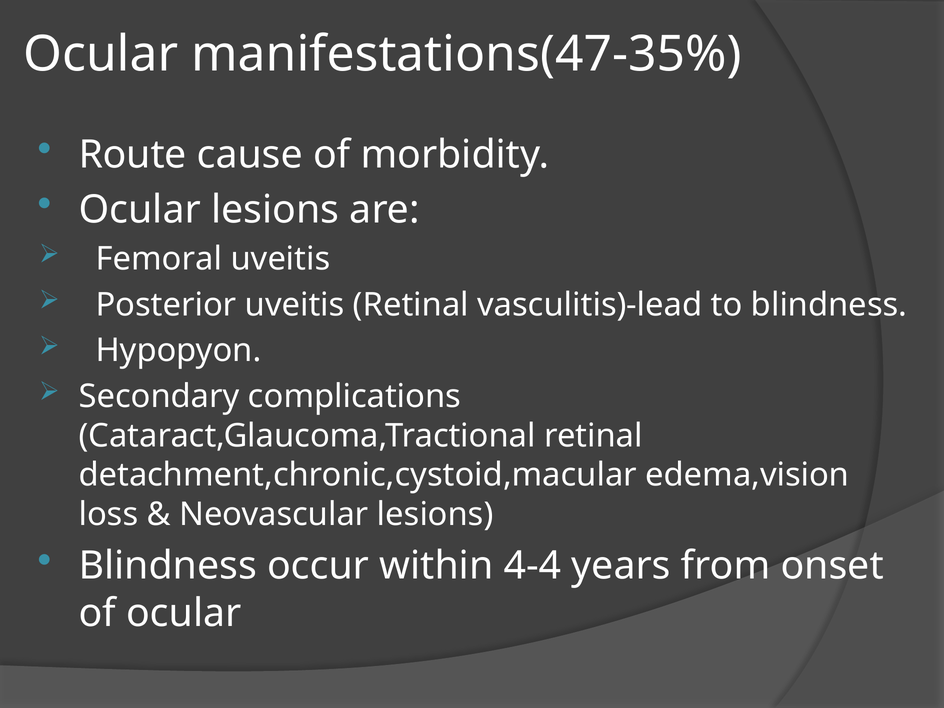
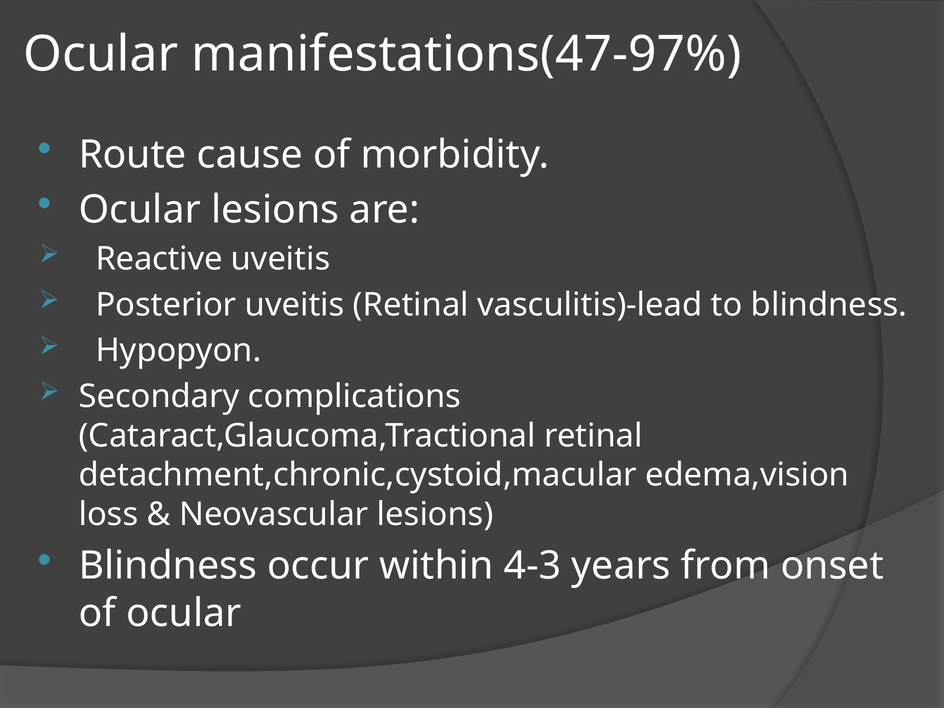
manifestations(47-35%: manifestations(47-35% -> manifestations(47-97% (466, 54)
Femoral: Femoral -> Reactive (159, 259)
4-4: 4-4 -> 4-3 (532, 566)
